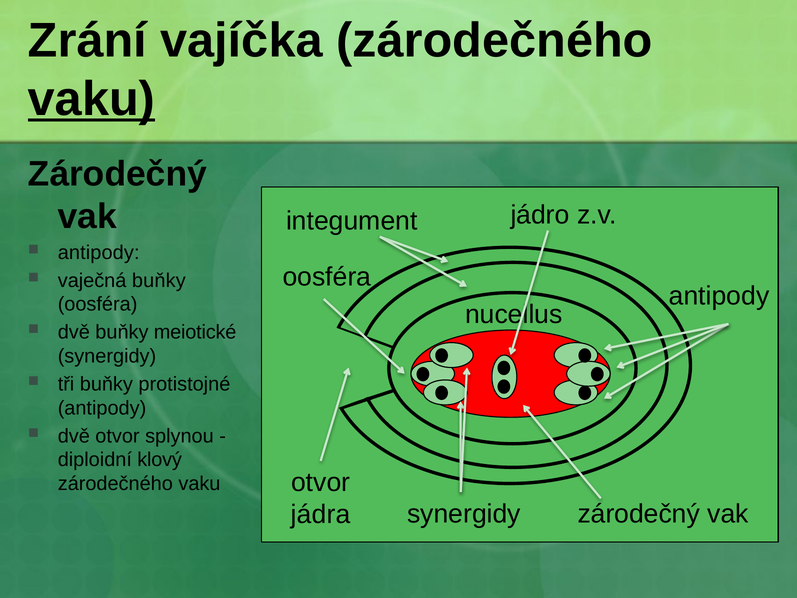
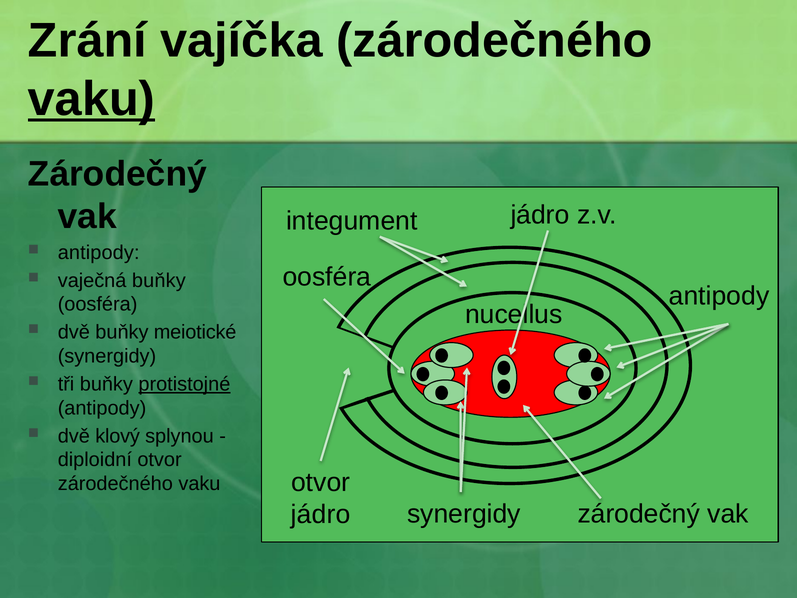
protistojné underline: none -> present (184, 384)
dvě otvor: otvor -> klový (118, 436)
diploidní klový: klový -> otvor (160, 460)
jádra: jádra -> jádro (321, 514)
